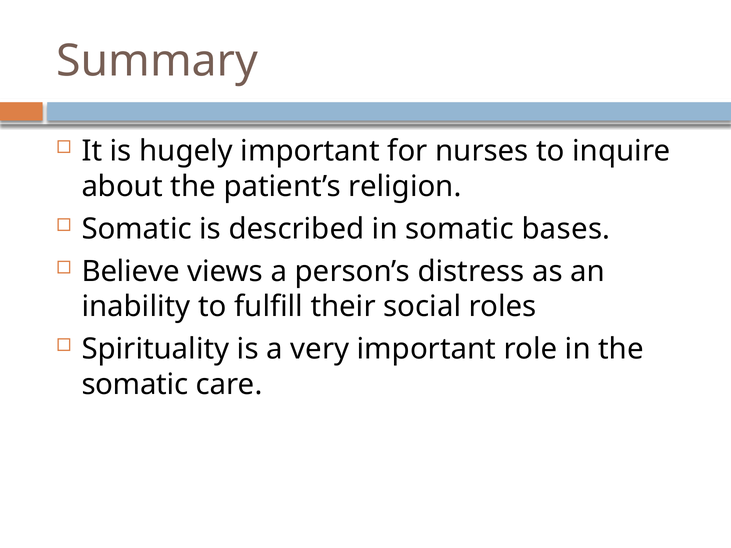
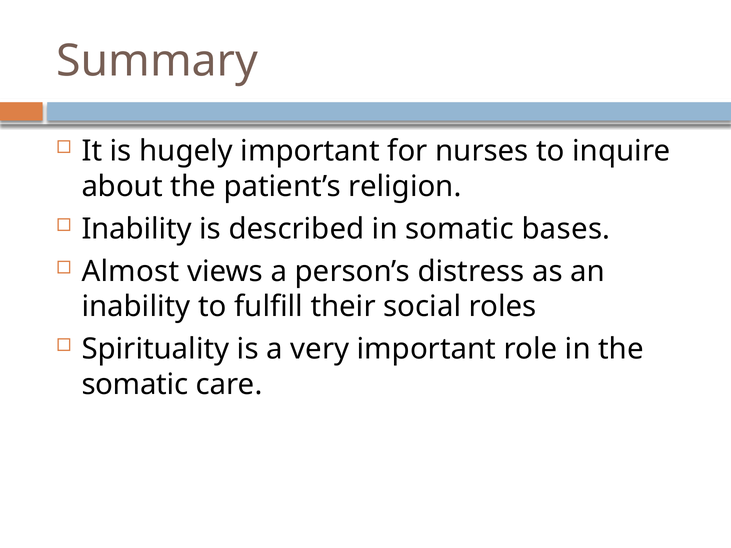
Somatic: Somatic -> Inability (137, 229)
Believe: Believe -> Almost (130, 272)
